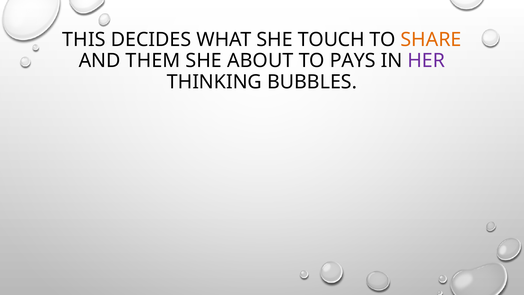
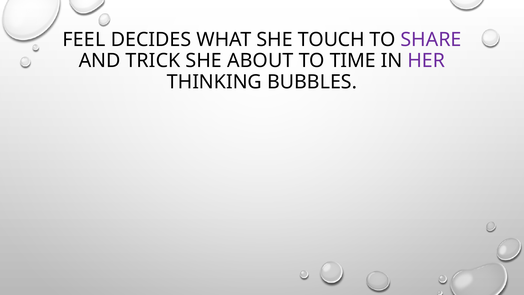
THIS: THIS -> FEEL (84, 40)
SHARE colour: orange -> purple (431, 40)
THEM: THEM -> TRICK (153, 61)
PAYS: PAYS -> TIME (353, 61)
